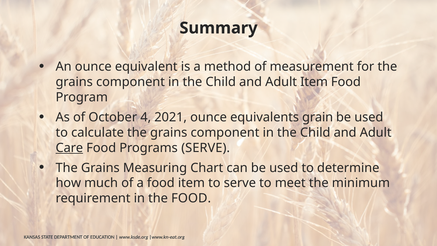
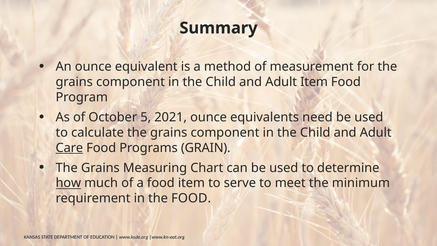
4: 4 -> 5 (146, 117)
grain: grain -> need (317, 117)
Programs SERVE: SERVE -> GRAIN (206, 148)
how underline: none -> present (68, 183)
